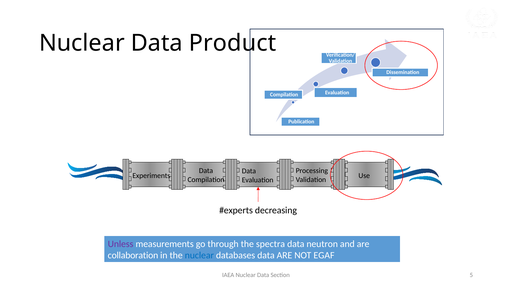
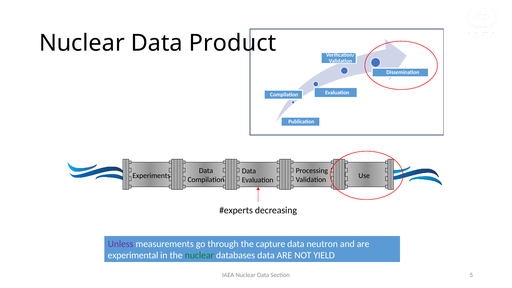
spectra: spectra -> capture (271, 244)
collaboration: collaboration -> experimental (133, 255)
nuclear colour: blue -> green (199, 255)
EGAF: EGAF -> YIELD (324, 255)
